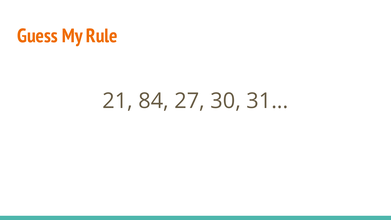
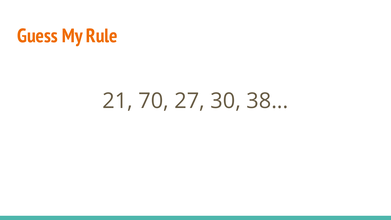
84: 84 -> 70 (154, 101)
31: 31 -> 38 (267, 101)
